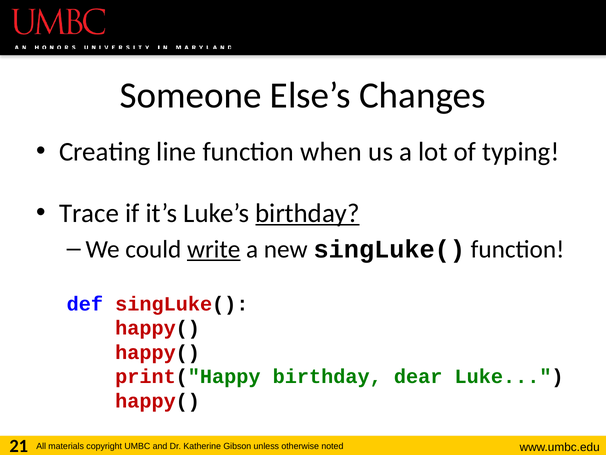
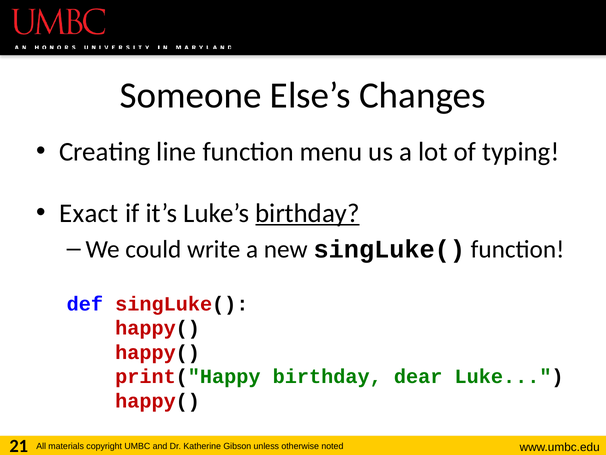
when: when -> menu (331, 152)
Trace: Trace -> Exact (89, 213)
write underline: present -> none (214, 249)
